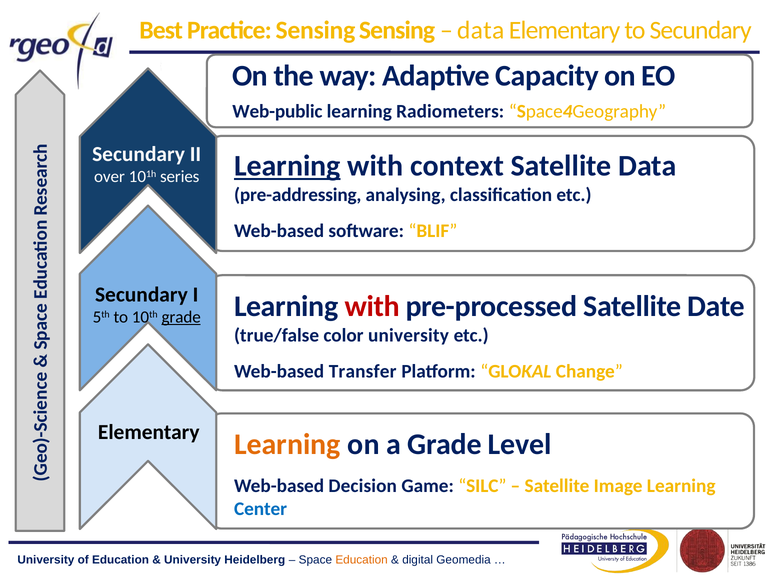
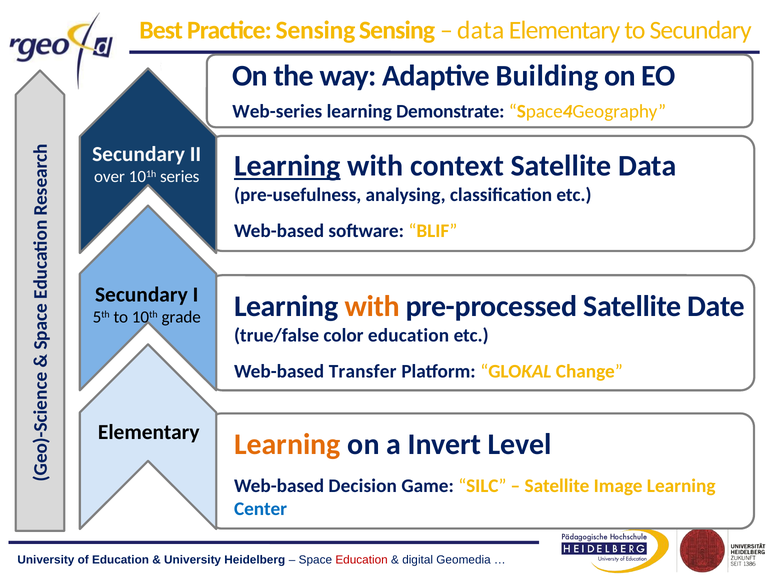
Capacity: Capacity -> Building (547, 76)
Web-public: Web-public -> Web-series (277, 111)
Radiometers: Radiometers -> Demonstrate (450, 111)
pre-addressing: pre-addressing -> pre-usefulness (298, 195)
with colour: red -> orange (372, 307)
grade underline: present -> none (181, 318)
color university: university -> education (409, 336)
a Grade: Grade -> Invert (444, 445)
Education colour: orange -> red (362, 560)
